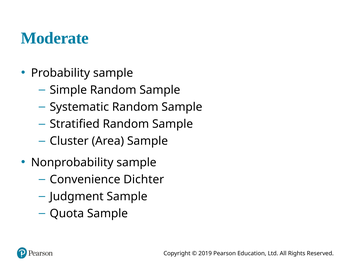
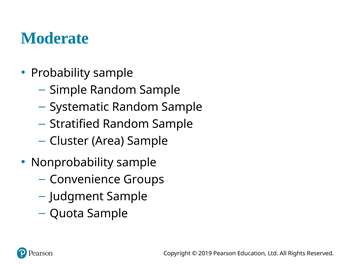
Dichter: Dichter -> Groups (144, 179)
